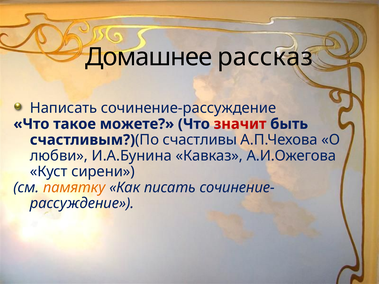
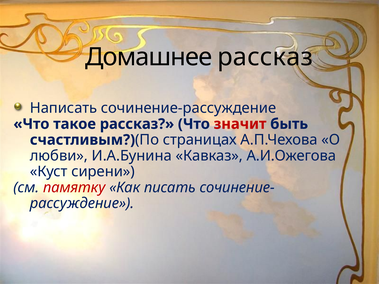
такое можете: можете -> рассказ (137, 124)
счастливы: счастливы -> страницах (200, 140)
памятку colour: orange -> red (74, 188)
